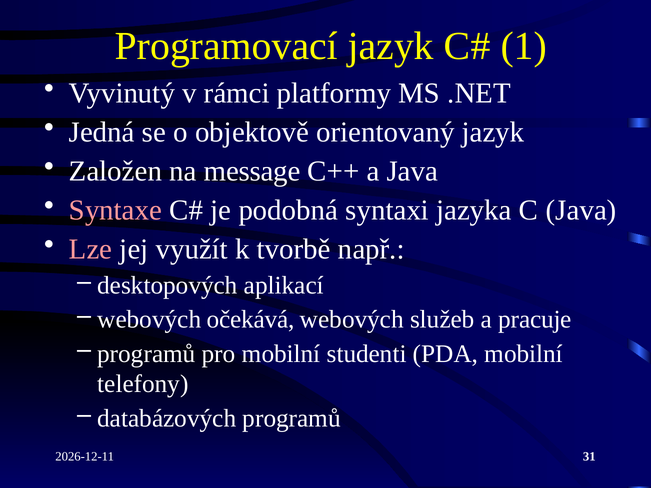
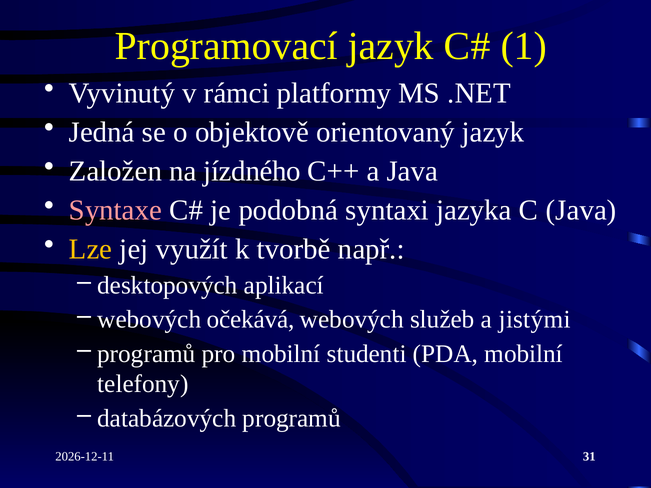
message: message -> jízdného (252, 171)
Lze colour: pink -> yellow (91, 249)
pracuje: pracuje -> jistými (535, 320)
